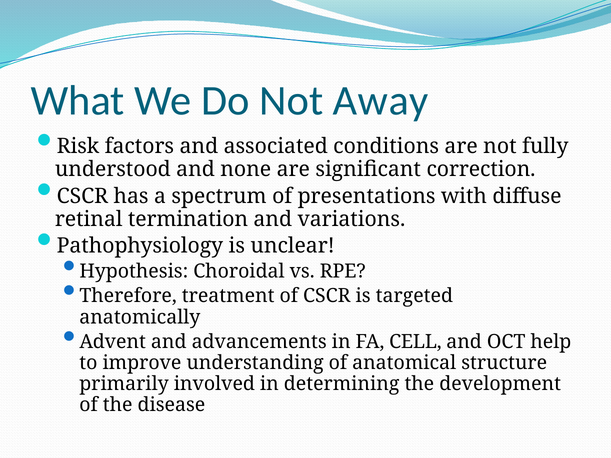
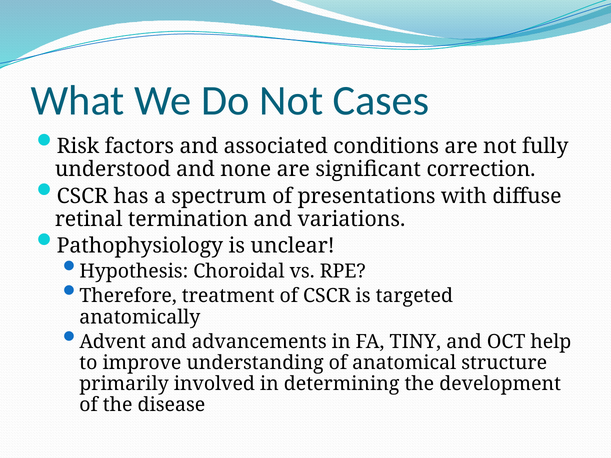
Away: Away -> Cases (381, 101)
CELL: CELL -> TINY (415, 342)
